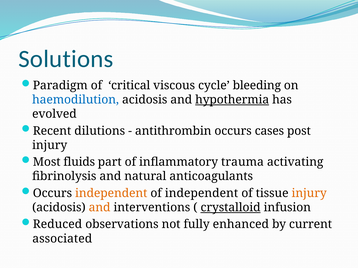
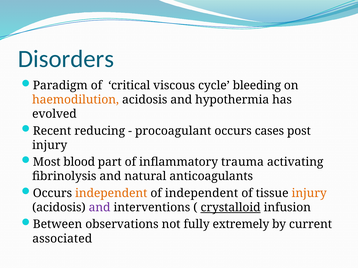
Solutions: Solutions -> Disorders (66, 59)
haemodilution colour: blue -> orange (76, 100)
hypothermia underline: present -> none (232, 100)
dilutions: dilutions -> reducing (100, 131)
antithrombin: antithrombin -> procoagulant (173, 131)
fluids: fluids -> blood (79, 162)
and colour: orange -> purple (100, 208)
Reduced: Reduced -> Between (58, 225)
enhanced: enhanced -> extremely (241, 225)
